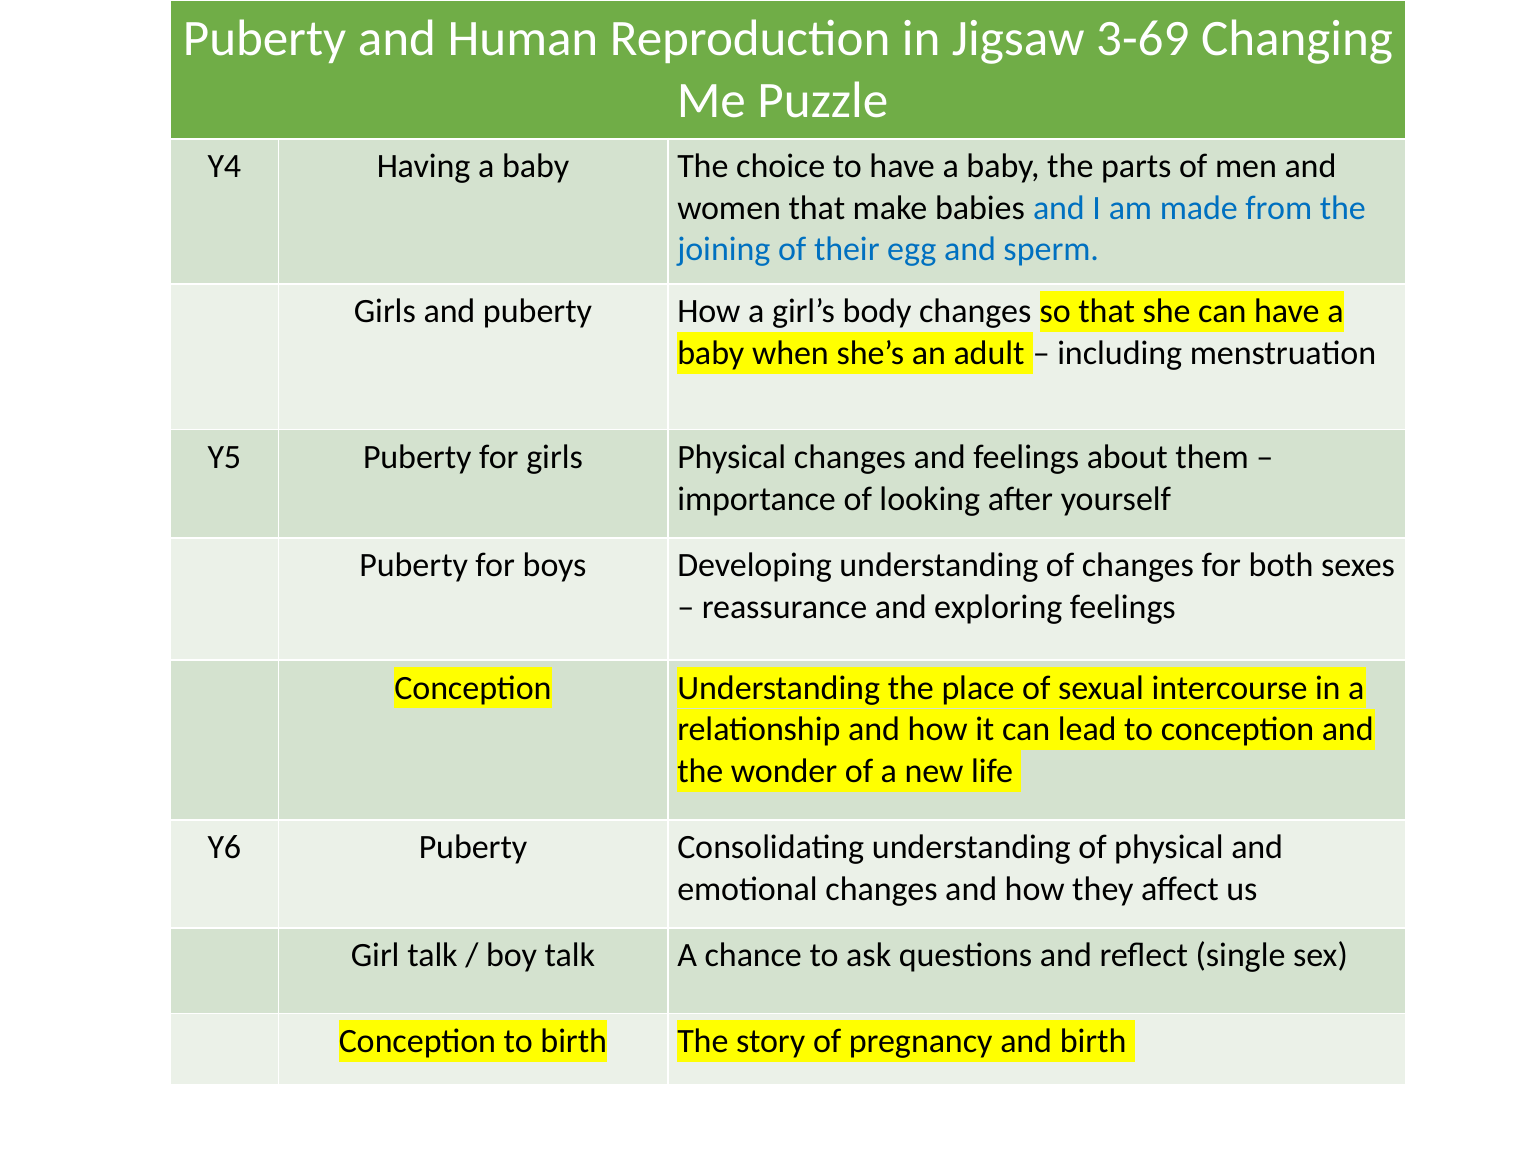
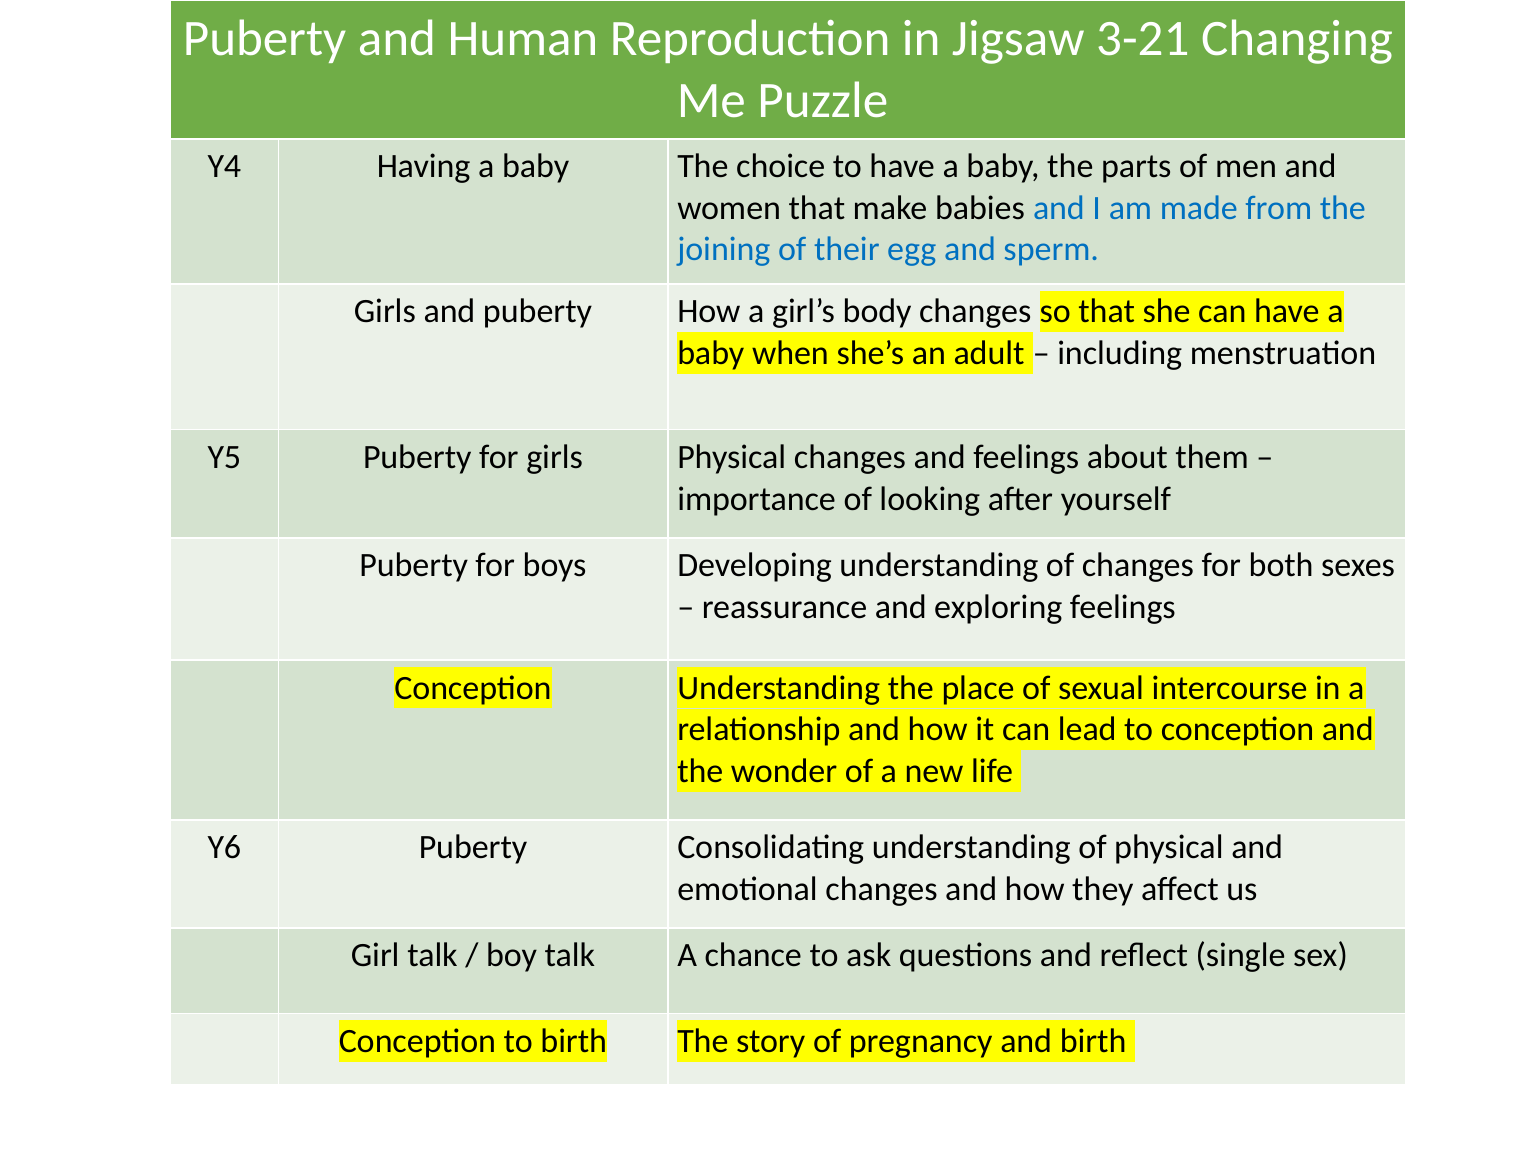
3-69: 3-69 -> 3-21 (1143, 39)
